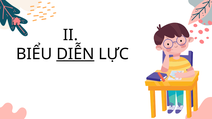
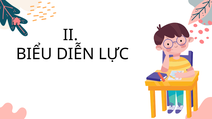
DIỄN underline: present -> none (75, 54)
